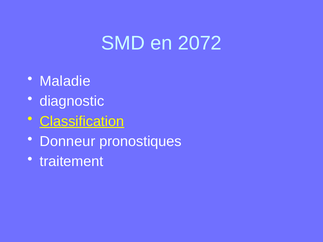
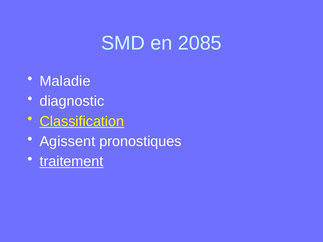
2072: 2072 -> 2085 (200, 43)
Donneur: Donneur -> Agissent (67, 142)
traitement underline: none -> present (71, 162)
